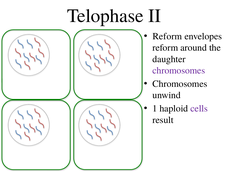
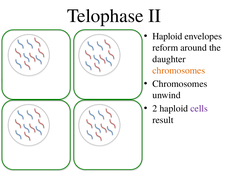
Reform: Reform -> Haploid (167, 36)
chromosomes colour: purple -> orange (179, 70)
1: 1 -> 2 (155, 108)
